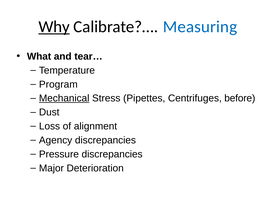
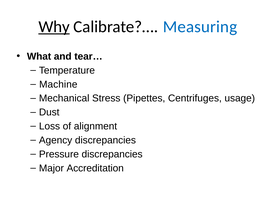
Program: Program -> Machine (58, 84)
Mechanical underline: present -> none (64, 98)
before: before -> usage (240, 98)
Deterioration: Deterioration -> Accreditation (95, 168)
